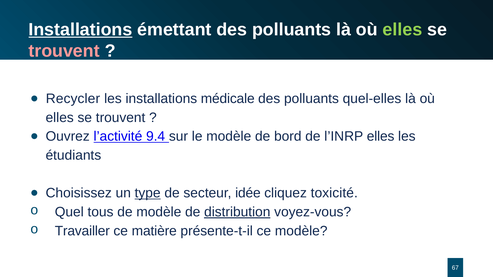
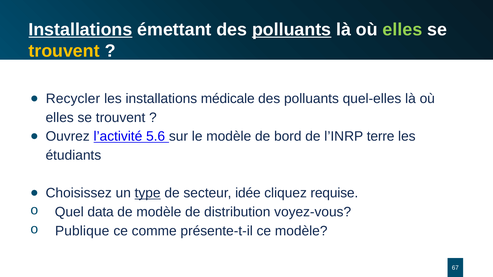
polluants underline: none -> present (292, 30)
trouvent colour: pink -> yellow (64, 51)
9.4: 9.4 -> 5.6 (156, 137)
l’INRP elles: elles -> terre (381, 137)
toxicité: toxicité -> requise (334, 193)
tous: tous -> data (101, 212)
distribution underline: present -> none (237, 212)
Travailler: Travailler -> Publique (82, 231)
matière: matière -> comme (154, 231)
